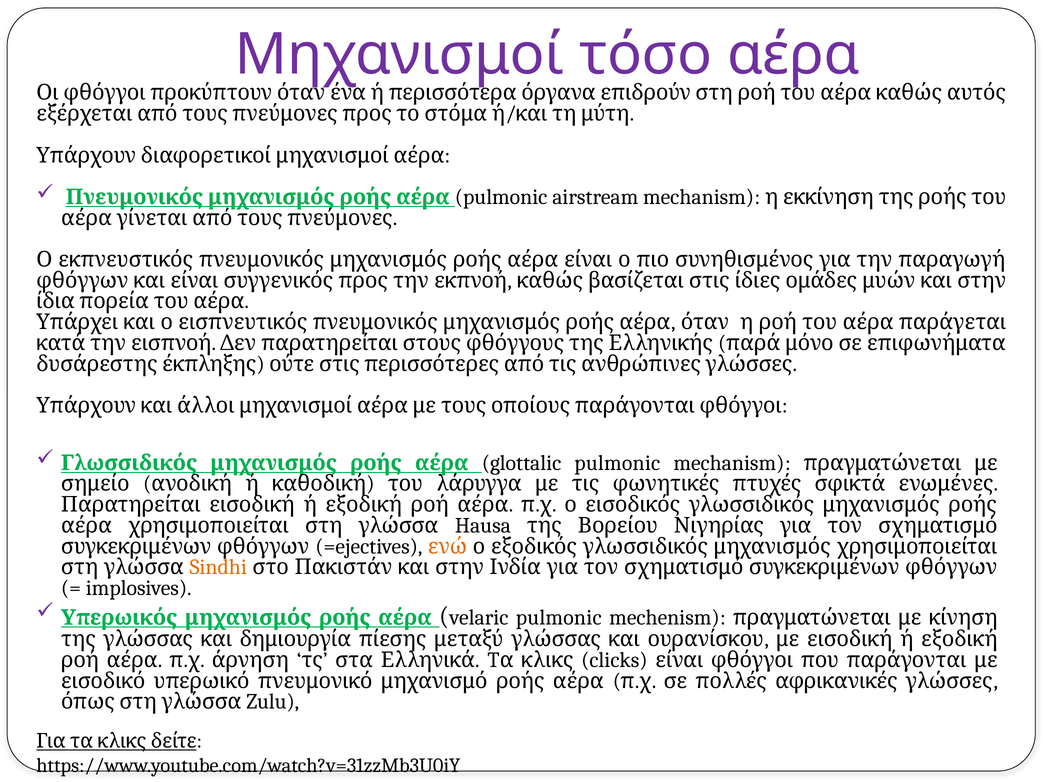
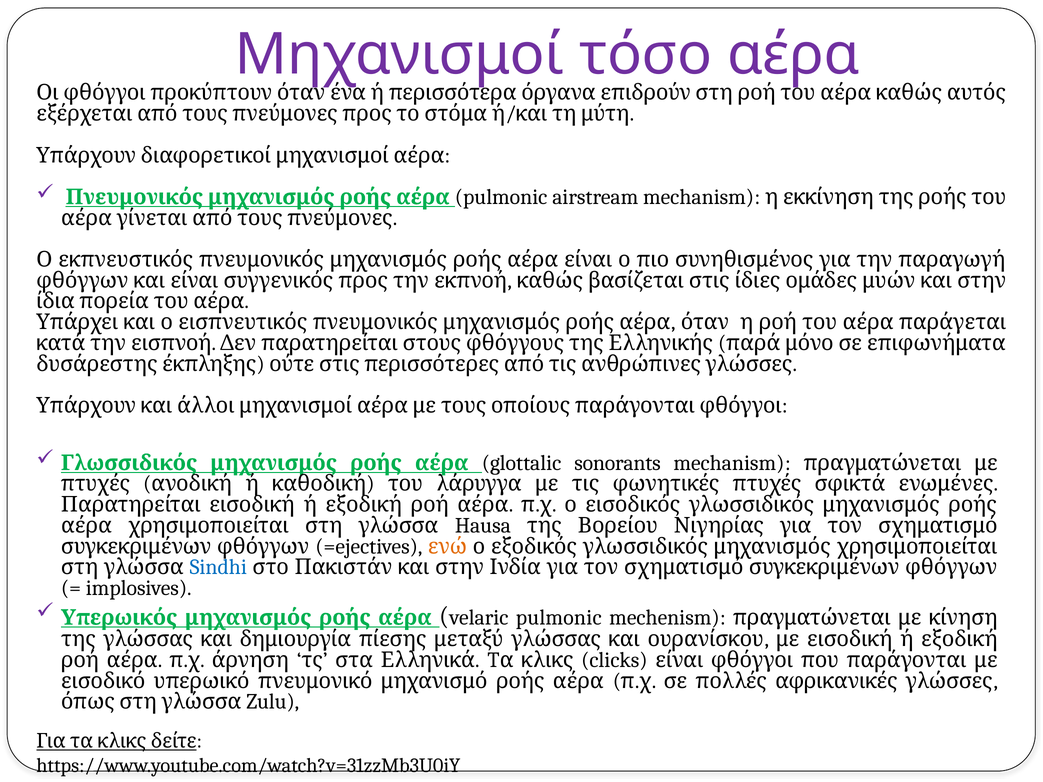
glottalic pulmonic: pulmonic -> sonorants (618, 463)
σημείο: σημείο -> πτυχές (95, 484)
Sindhi colour: orange -> blue (218, 567)
